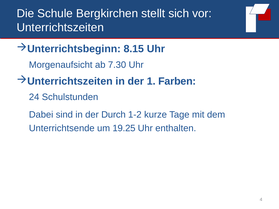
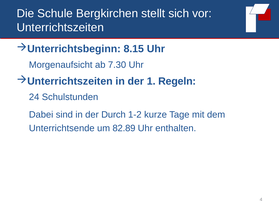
Farben: Farben -> Regeln (177, 81)
19.25: 19.25 -> 82.89 (124, 128)
